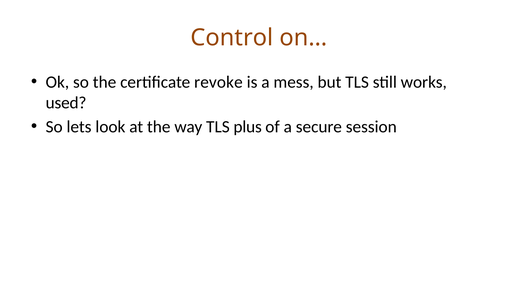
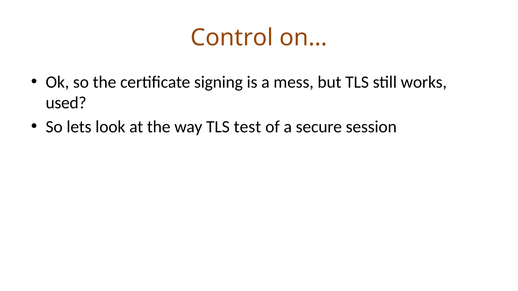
revoke: revoke -> signing (218, 82)
plus: plus -> test (247, 127)
